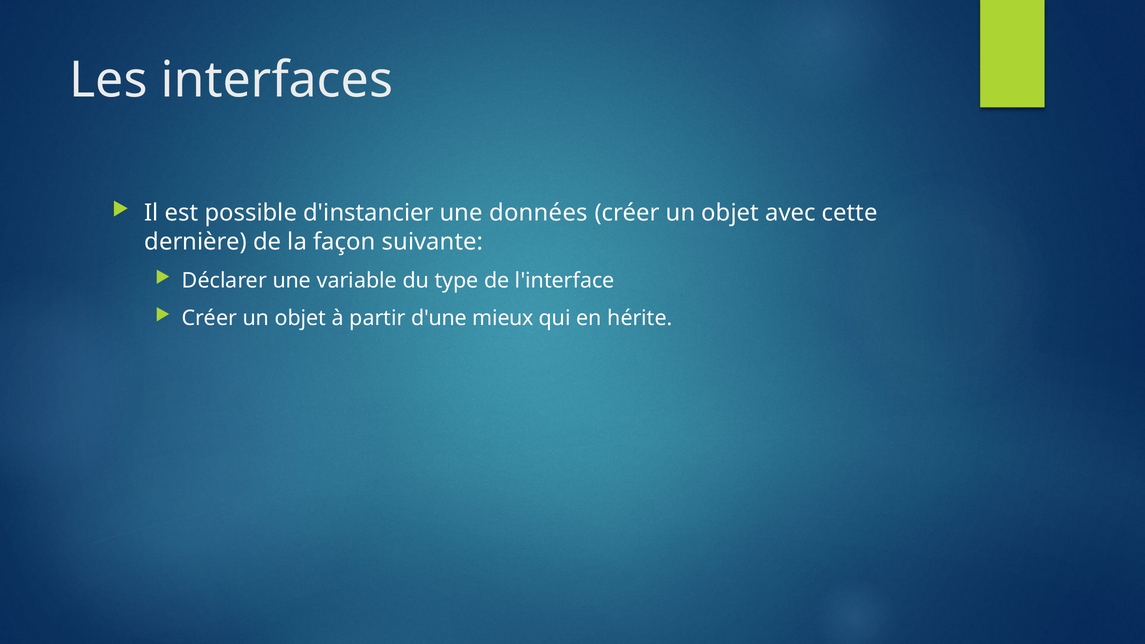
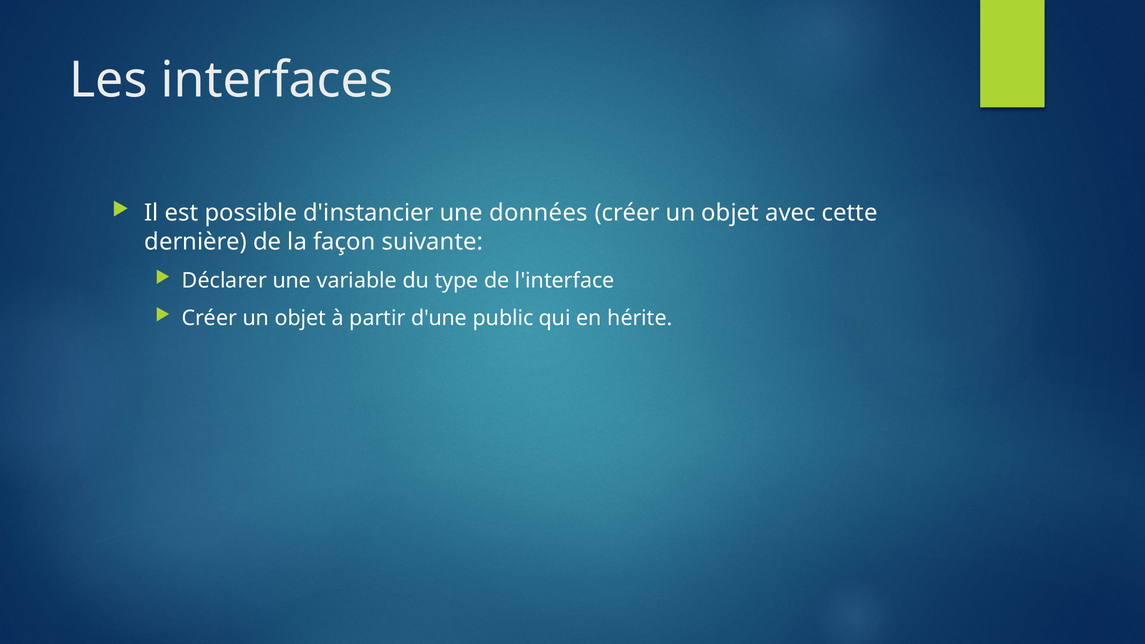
mieux: mieux -> public (503, 318)
